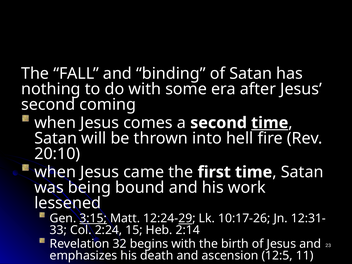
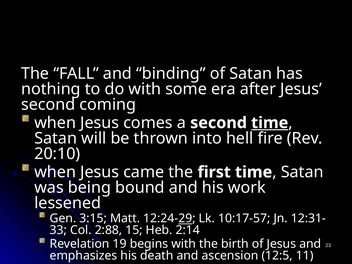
3:15 underline: present -> none (93, 218)
10:17-26: 10:17-26 -> 10:17-57 (244, 218)
2:24: 2:24 -> 2:88 (109, 230)
32: 32 -> 19 (120, 244)
